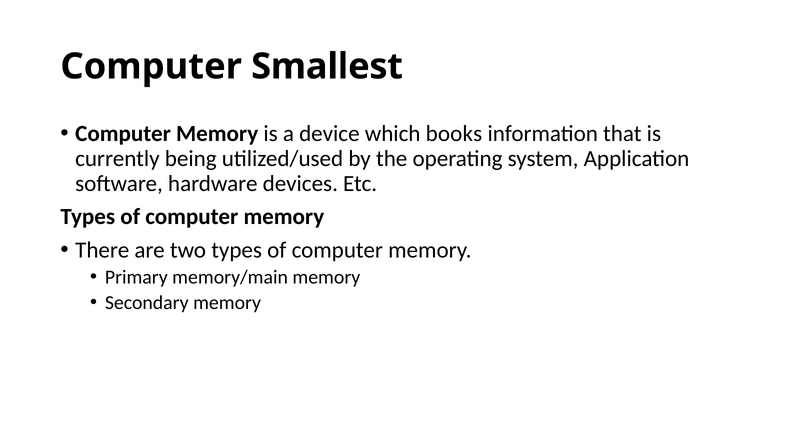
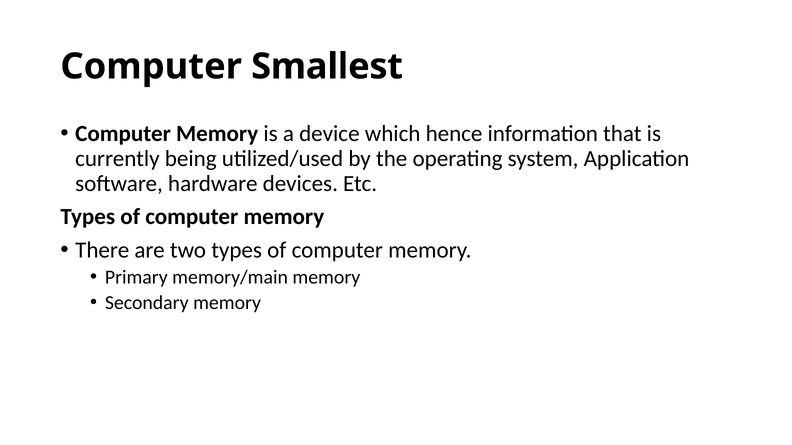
books: books -> hence (454, 134)
